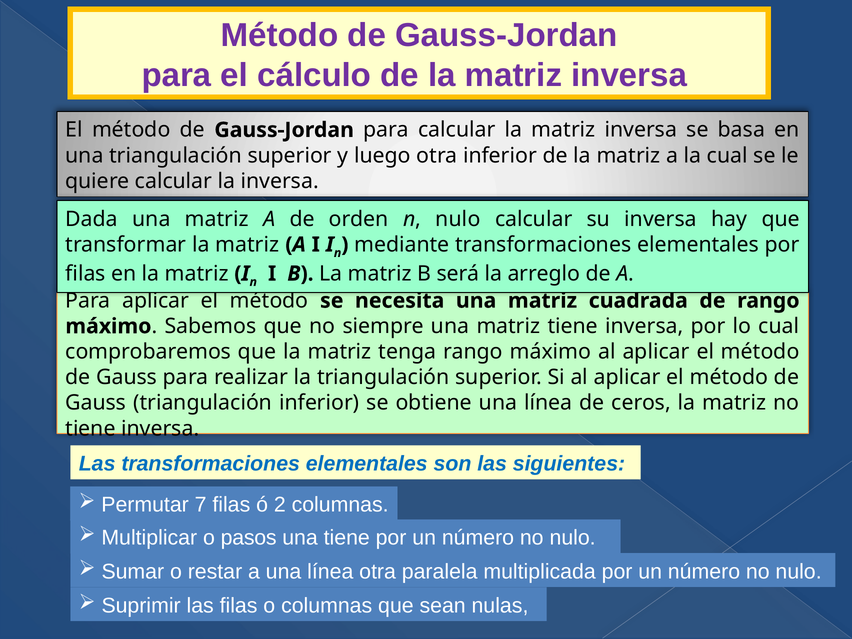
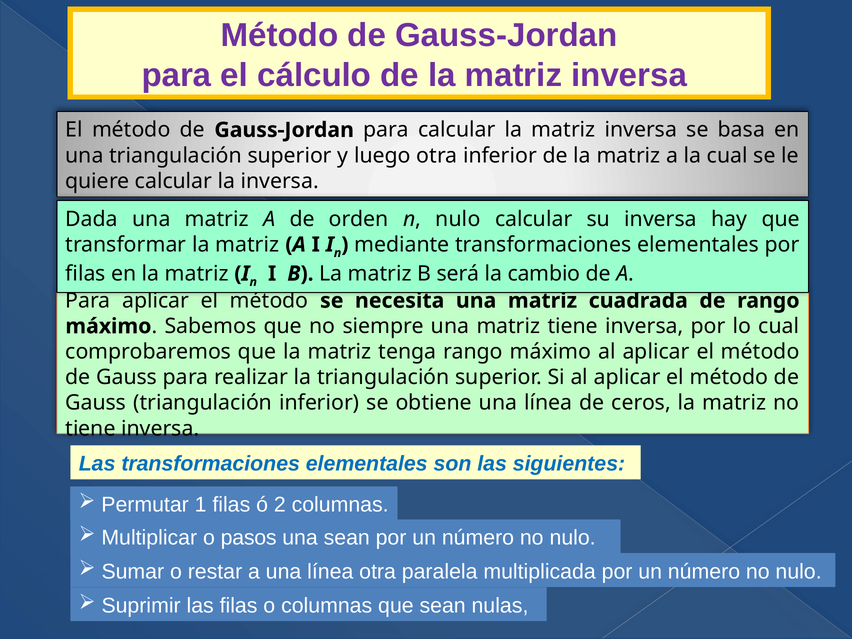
arreglo: arreglo -> cambio (544, 274)
7: 7 -> 1 (201, 505)
una tiene: tiene -> sean (347, 538)
